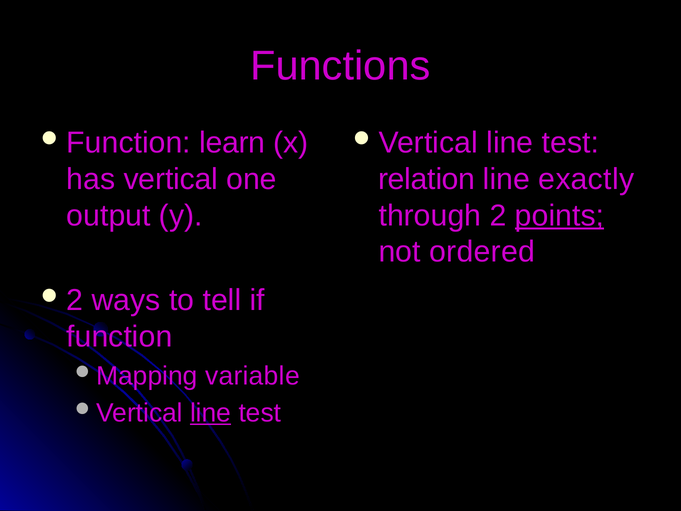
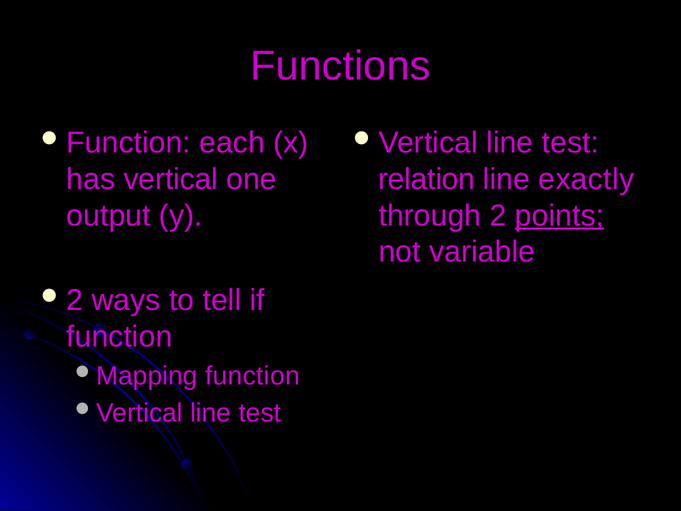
learn: learn -> each (232, 143)
ordered: ordered -> variable (482, 252)
variable: variable -> function (253, 376)
line underline: present -> none (211, 413)
